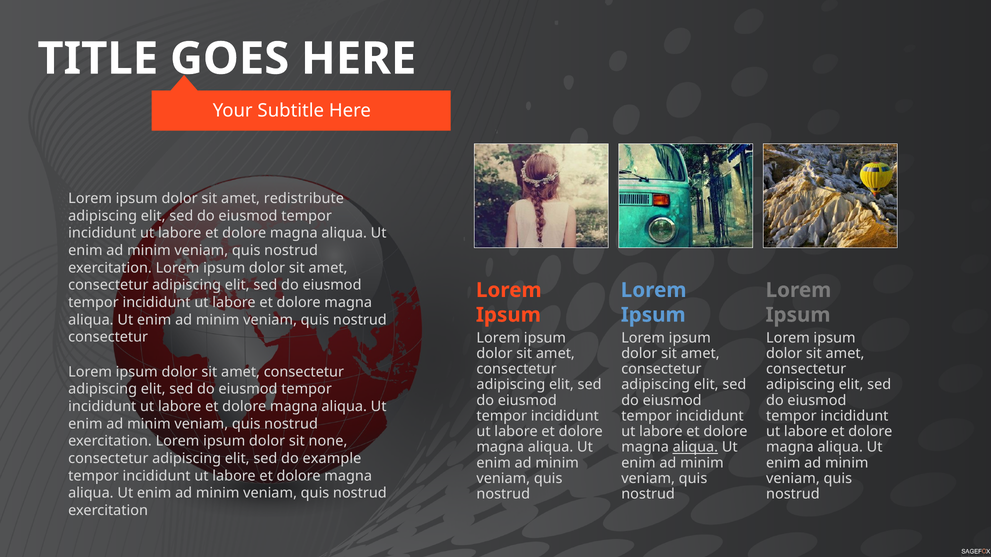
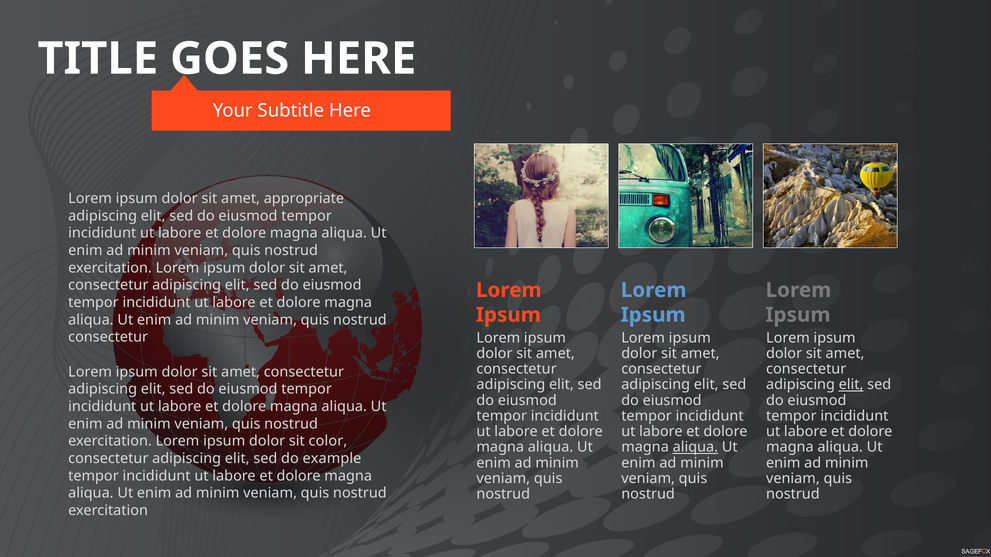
redistribute: redistribute -> appropriate (304, 199)
elit underline: none -> present (851, 385)
none: none -> color (328, 441)
